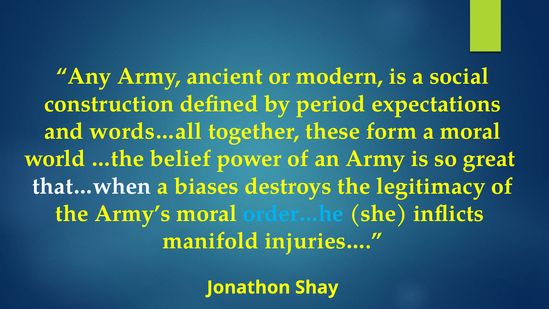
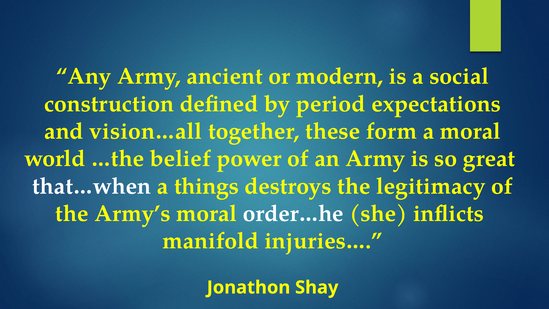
words…all: words…all -> vision…all (146, 131)
biases: biases -> things (206, 186)
order…he colour: light blue -> white (293, 214)
